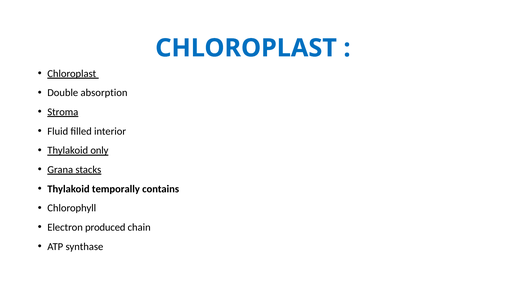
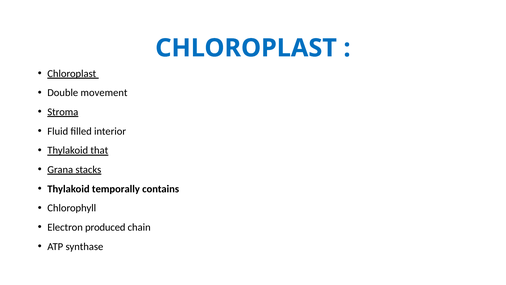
absorption: absorption -> movement (104, 93)
only: only -> that (99, 150)
